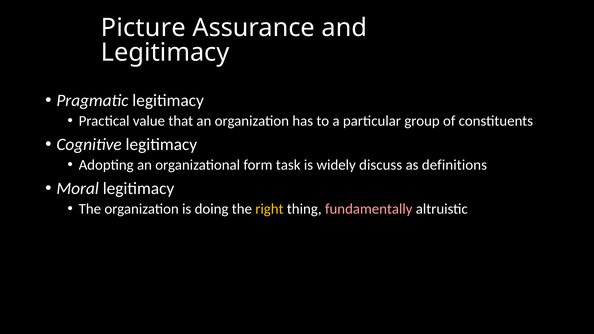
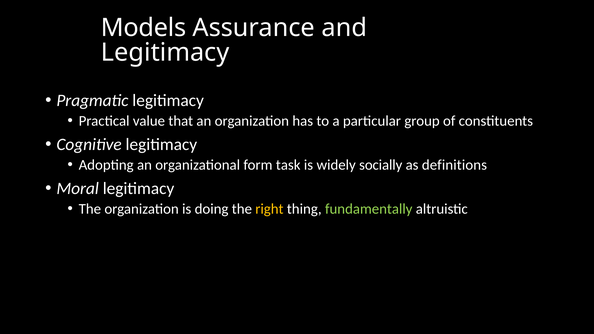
Picture: Picture -> Models (144, 28)
discuss: discuss -> socially (381, 165)
fundamentally colour: pink -> light green (369, 209)
